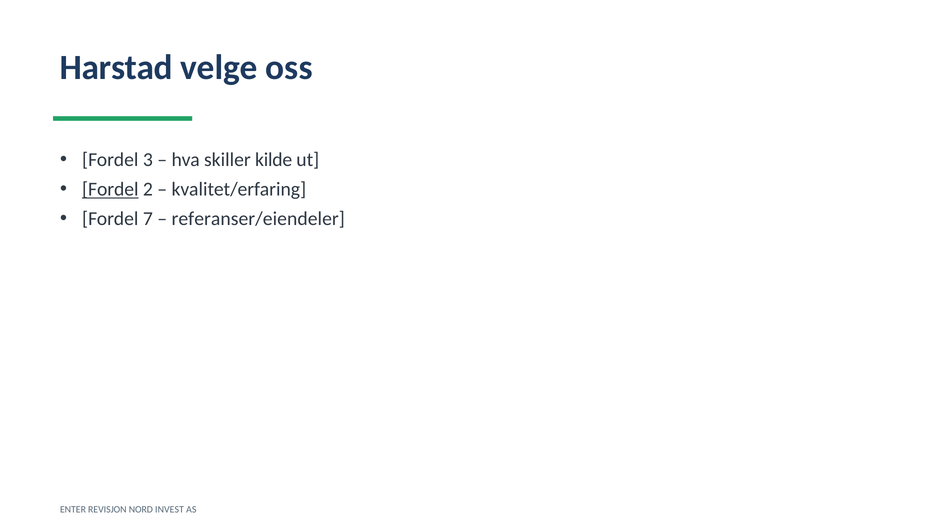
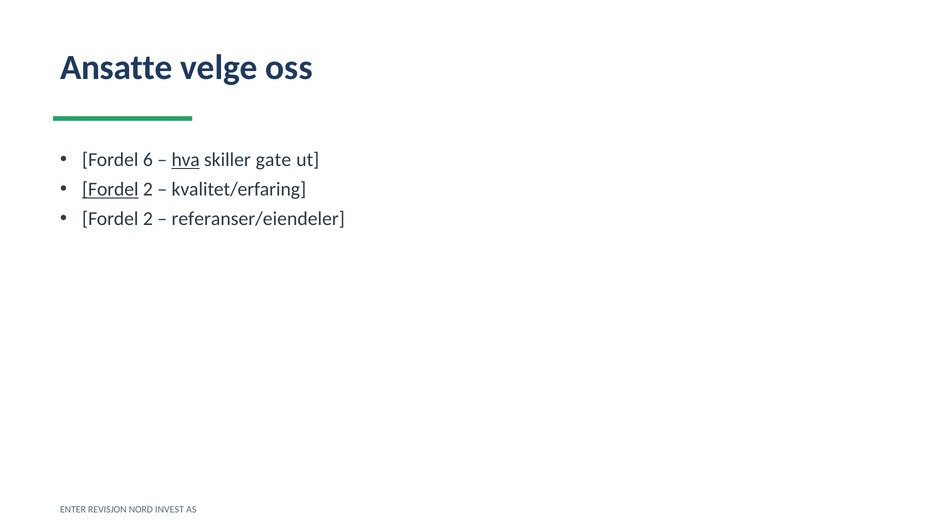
Harstad: Harstad -> Ansatte (116, 67)
3: 3 -> 6 (148, 160)
hva underline: none -> present (186, 160)
kilde: kilde -> gate (273, 160)
7: 7 -> 2 (148, 219)
